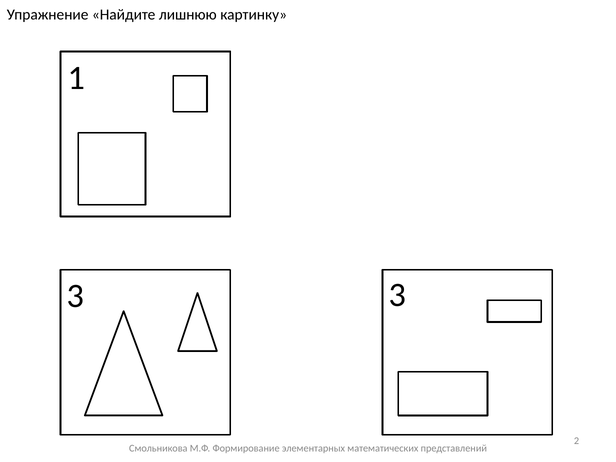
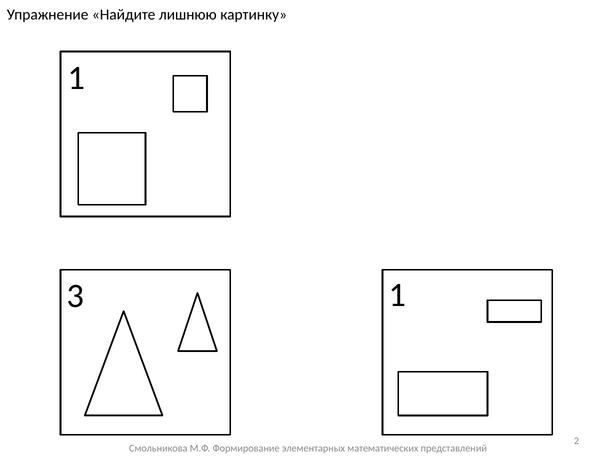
3 3: 3 -> 1 (397, 295)
